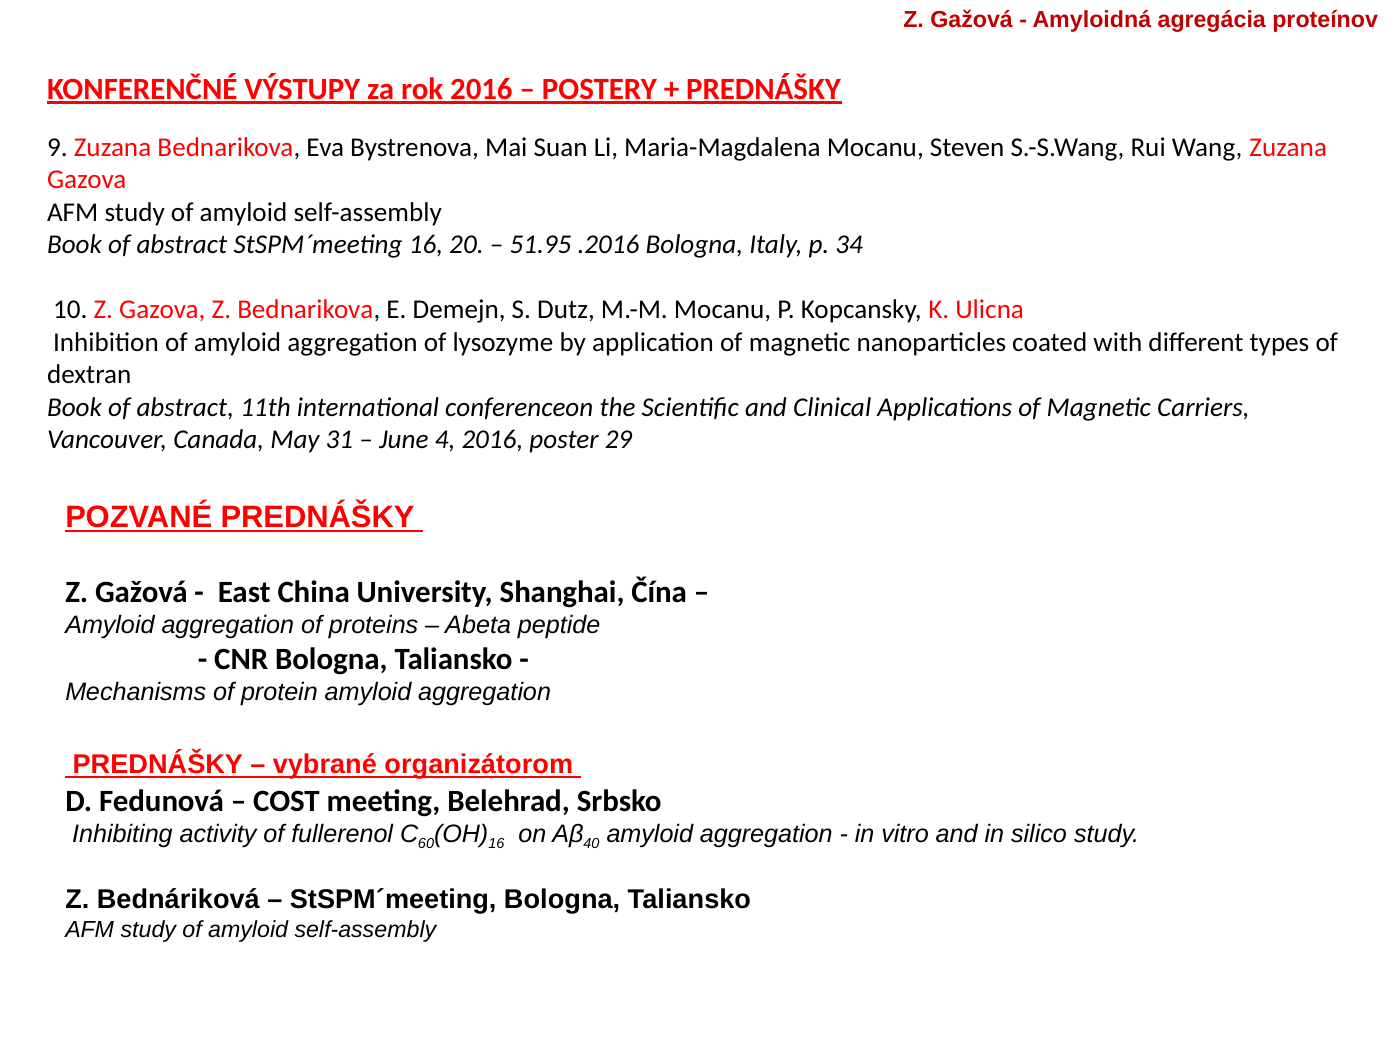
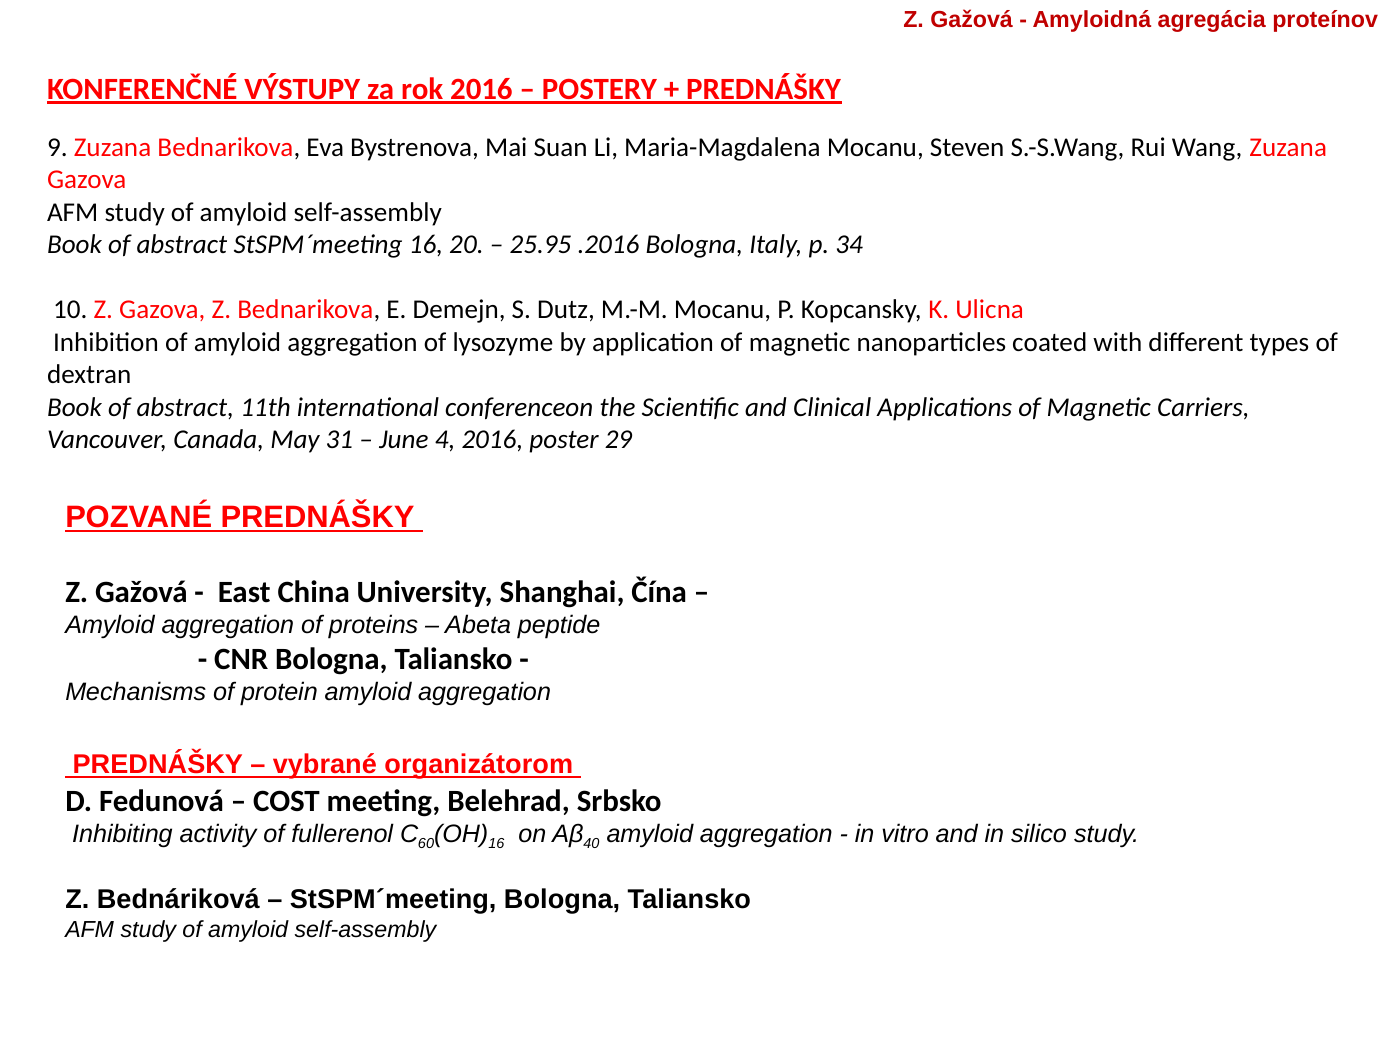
51.95: 51.95 -> 25.95 (540, 245)
